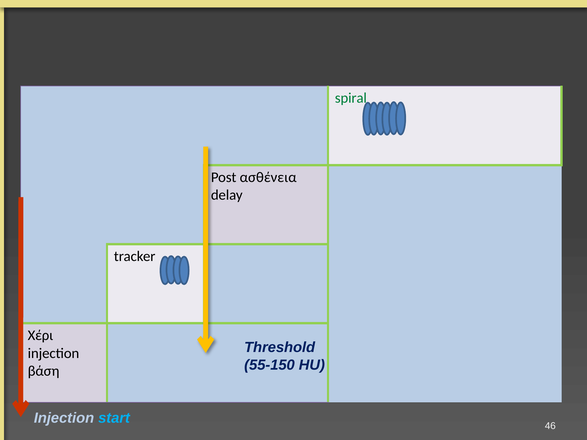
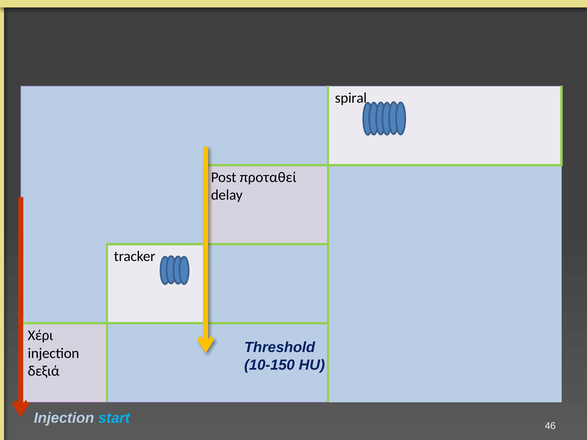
spiral colour: green -> black (351, 98)
ασθένεια: ασθένεια -> προταθεί (268, 177)
55-150: 55-150 -> 10-150 (269, 365)
βάση: βάση -> δεξιά (44, 371)
